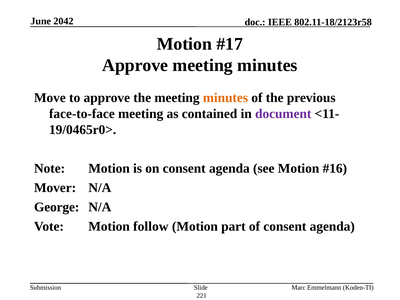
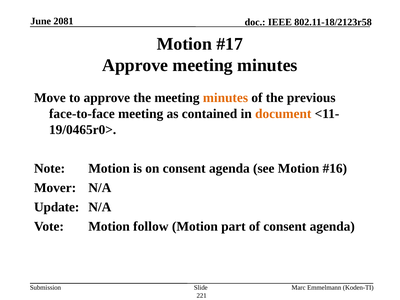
2042: 2042 -> 2081 (63, 21)
document colour: purple -> orange (283, 114)
George: George -> Update (57, 207)
